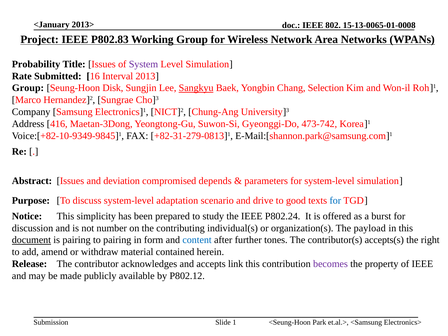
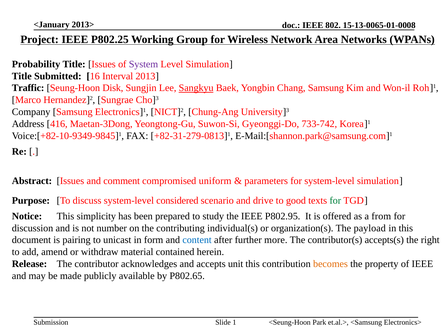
P802.83: P802.83 -> P802.25 (110, 40)
Rate: Rate -> Title (22, 76)
Group: Group -> Traffic (28, 88)
Chang Selection: Selection -> Samsung (326, 88)
473-742: 473-742 -> 733-742 (319, 124)
deviation: deviation -> comment (122, 181)
depends: depends -> uniform (215, 181)
adaptation: adaptation -> considered (177, 200)
for colour: blue -> green (335, 200)
P802.24: P802.24 -> P802.95 (283, 216)
burst: burst -> from (381, 216)
document underline: present -> none (31, 240)
to pairing: pairing -> unicast (117, 240)
tones: tones -> more (276, 240)
link: link -> unit (236, 264)
becomes colour: purple -> orange (330, 264)
P802.12: P802.12 -> P802.65 (187, 276)
